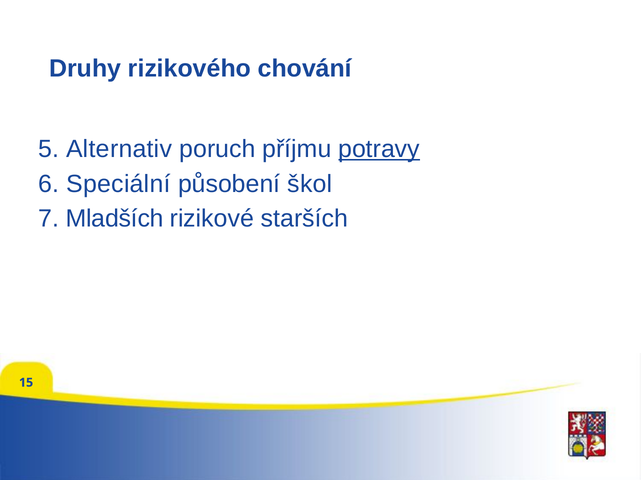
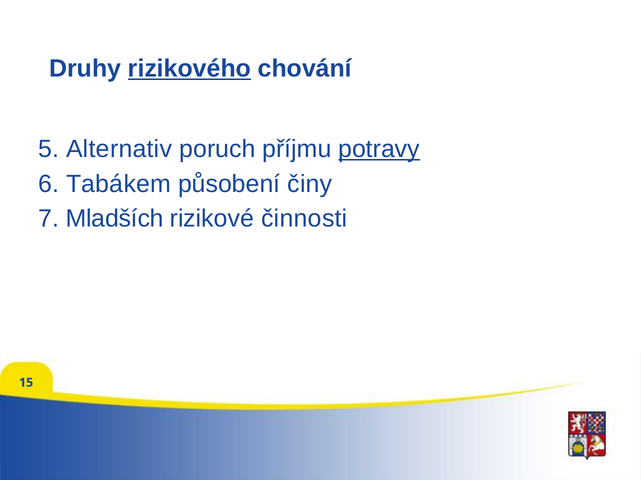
rizikového underline: none -> present (189, 68)
Speciální: Speciální -> Tabákem (119, 184)
škol: škol -> činy (310, 184)
starších: starších -> činnosti (304, 219)
